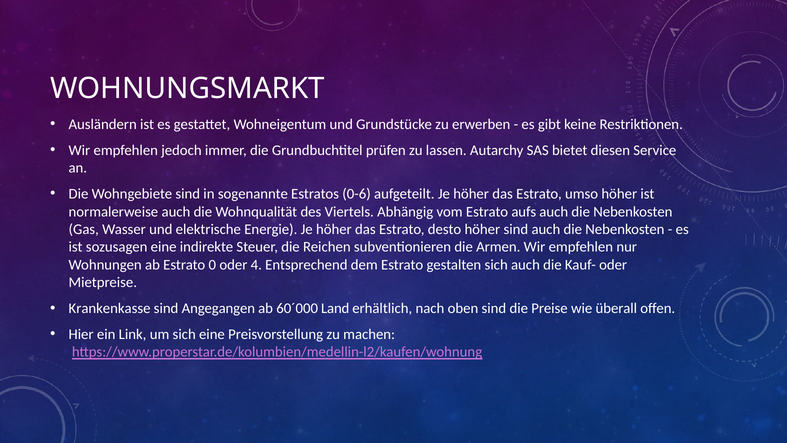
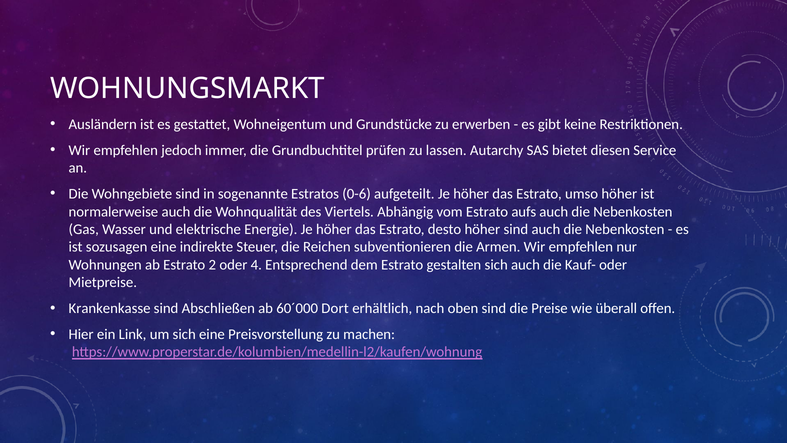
0: 0 -> 2 (212, 265)
Angegangen: Angegangen -> Abschließen (218, 308)
Land: Land -> Dort (335, 308)
